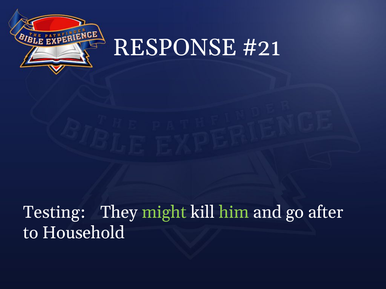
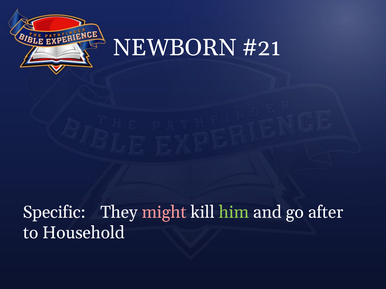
RESPONSE: RESPONSE -> NEWBORN (175, 48)
Testing: Testing -> Specific (54, 213)
might colour: light green -> pink (164, 213)
